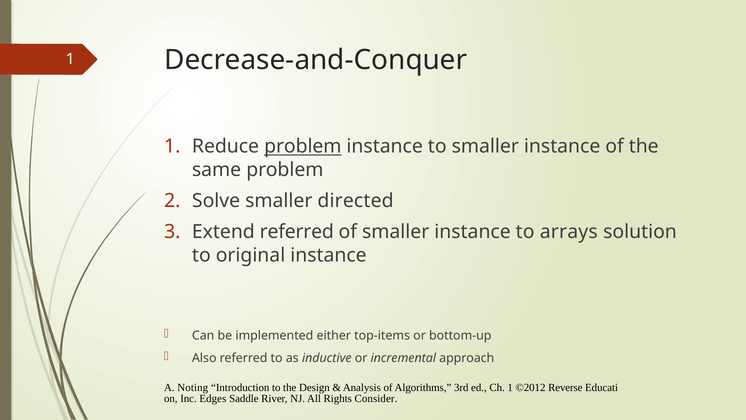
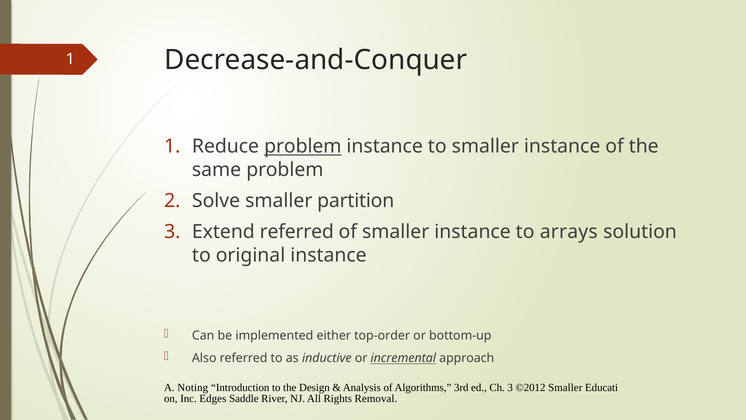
directed: directed -> partition (356, 201)
top-items: top-items -> top-order (382, 335)
incremental underline: none -> present (403, 358)
Ch 1: 1 -> 3 (510, 387)
©2012 Reverse: Reverse -> Smaller (565, 387)
Consider: Consider -> Removal (376, 398)
